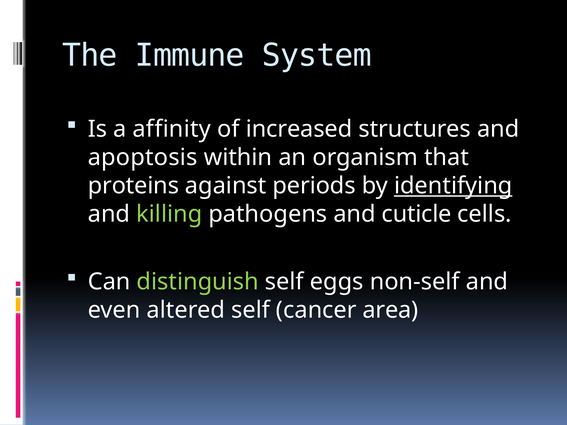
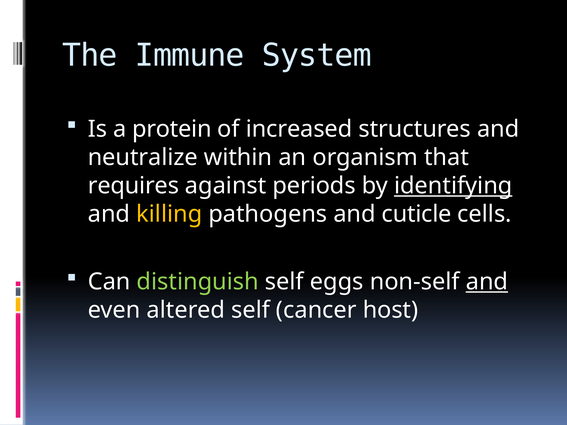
affinity: affinity -> protein (172, 129)
apoptosis: apoptosis -> neutralize (143, 158)
proteins: proteins -> requires (133, 186)
killing colour: light green -> yellow (169, 214)
and underline: none -> present (487, 282)
area: area -> host (390, 310)
